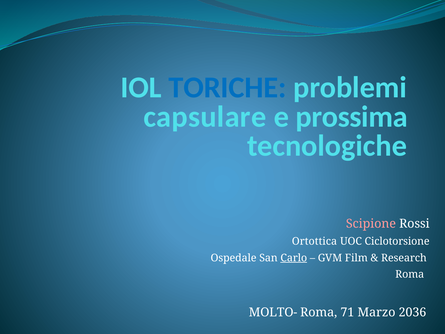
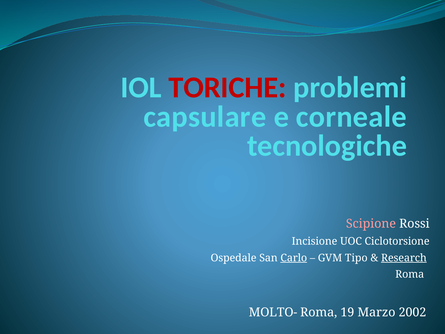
TORICHE colour: blue -> red (227, 88)
prossima: prossima -> corneale (351, 117)
Ortottica: Ortottica -> Incisione (315, 241)
Film: Film -> Tipo (356, 258)
Research underline: none -> present (404, 258)
71: 71 -> 19 (347, 312)
2036: 2036 -> 2002 (412, 312)
